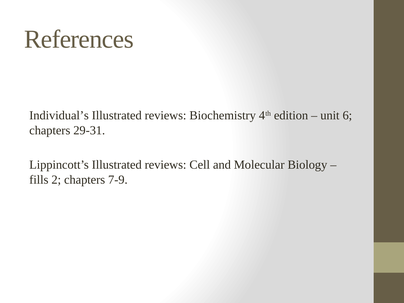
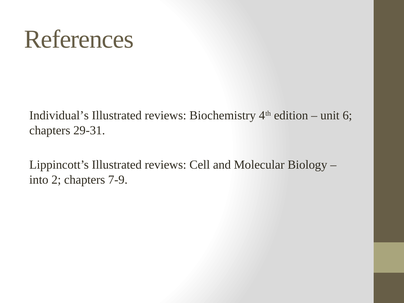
fills: fills -> into (39, 180)
